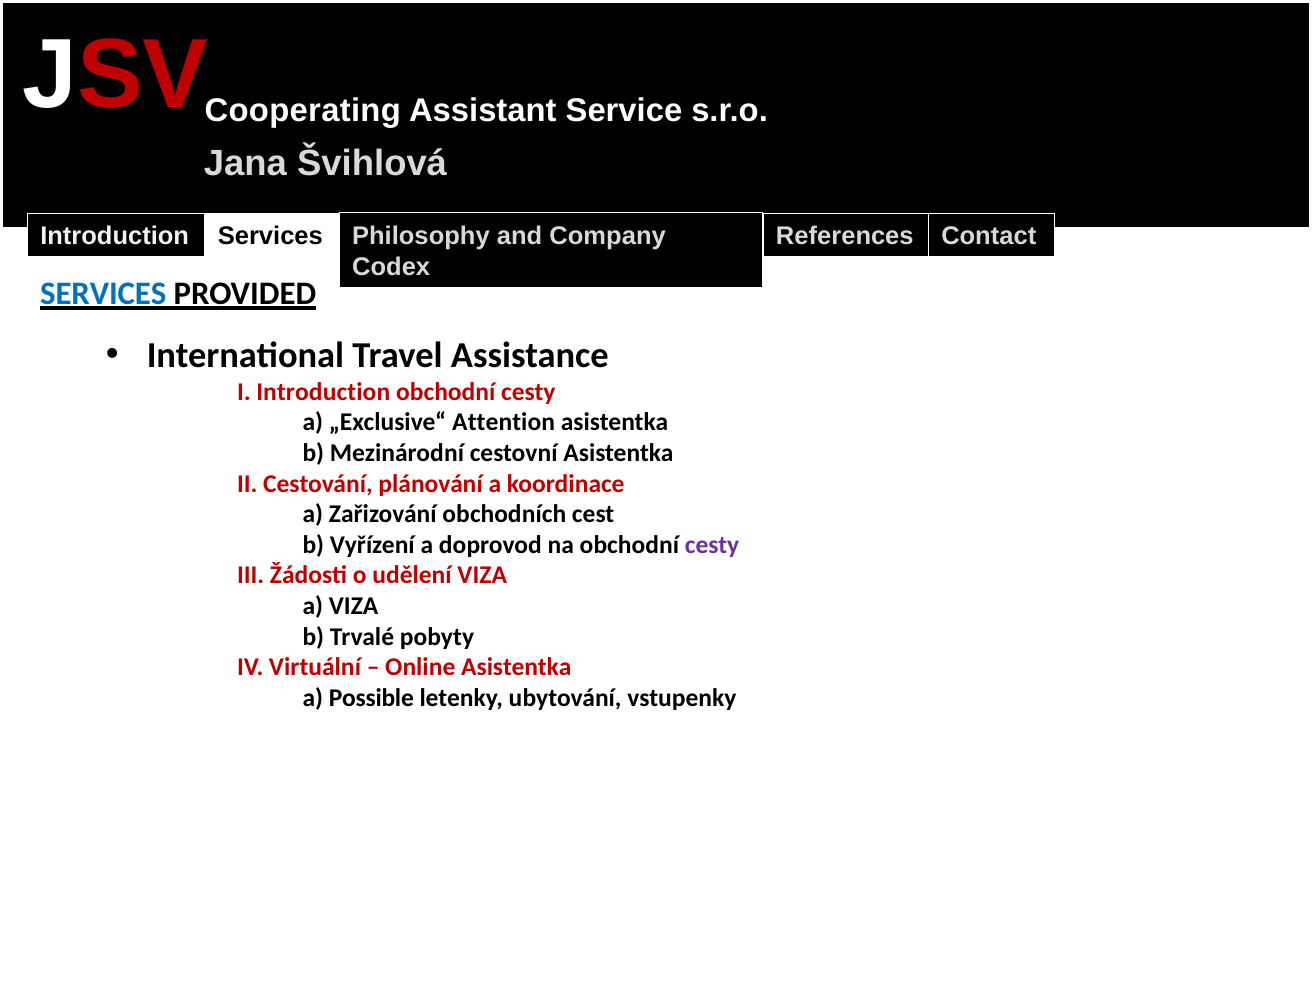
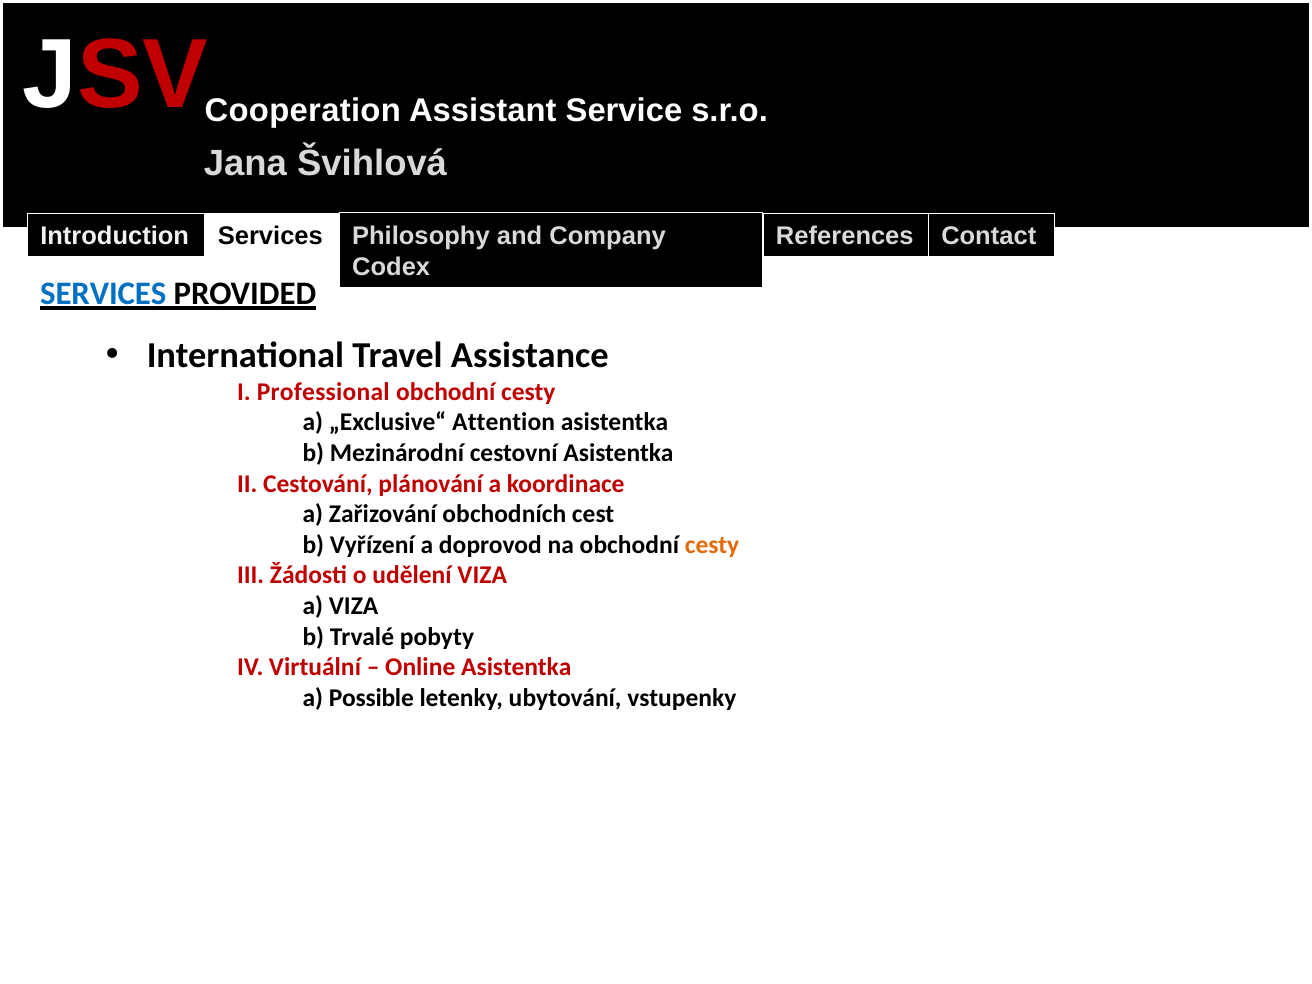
Cooperating: Cooperating -> Cooperation (303, 111)
I Introduction: Introduction -> Professional (323, 392)
cesty colour: purple -> orange (712, 545)
